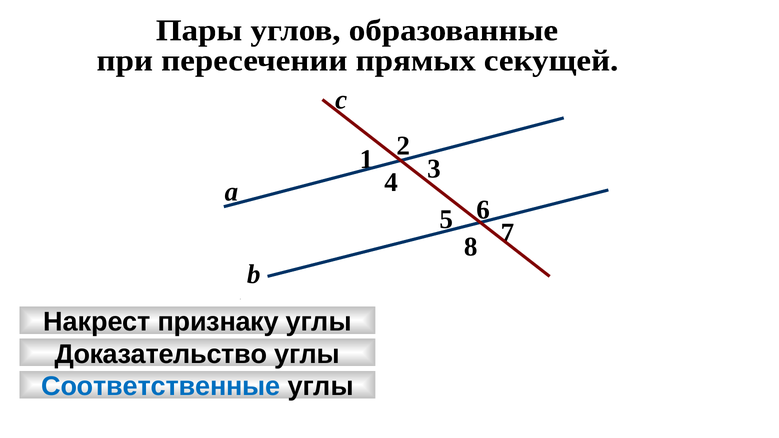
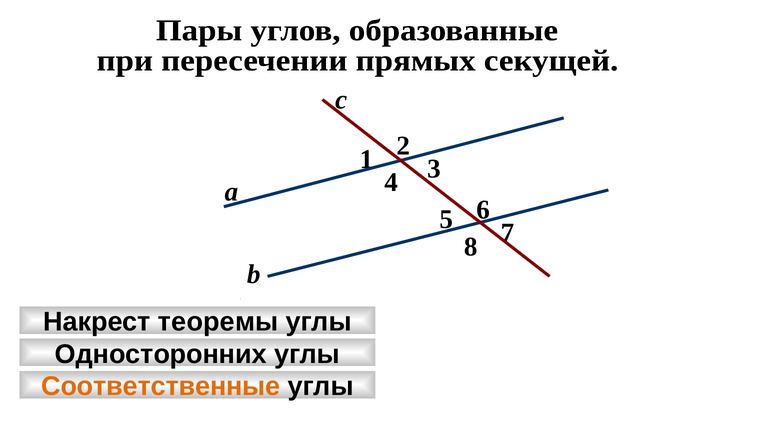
признаку: признаку -> теоремы (218, 322)
Доказательство: Доказательство -> Односторонних (161, 354)
Соответственные colour: blue -> orange (161, 387)
